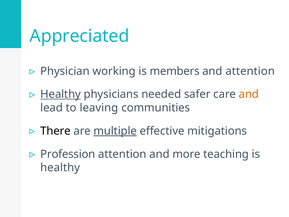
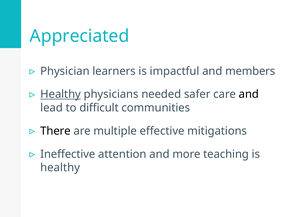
working: working -> learners (114, 71)
members: members -> impactful (175, 71)
and attention: attention -> members (250, 71)
and colour: orange -> black (249, 94)
leaving: leaving -> difficult (99, 108)
multiple underline: present -> none (115, 131)
Profession: Profession -> Ineffective (68, 154)
